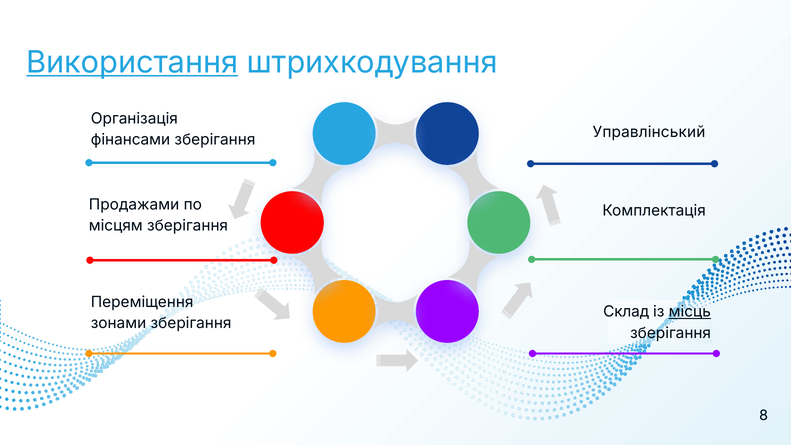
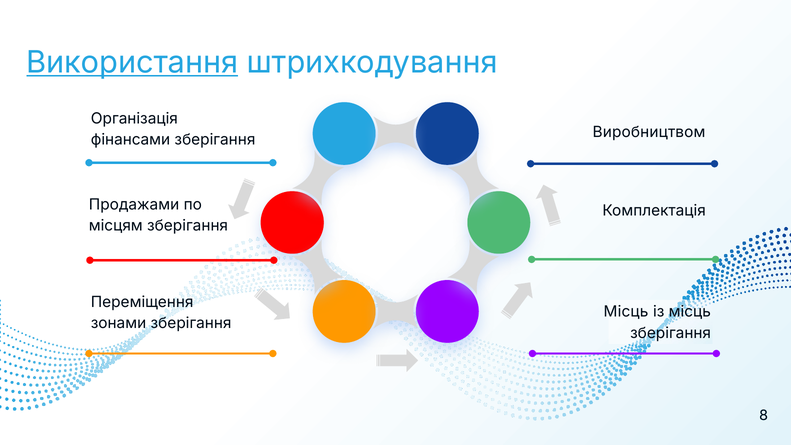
Управлінський: Управлінський -> Виробництвом (649, 132)
Склад: Склад -> Місць (626, 312)
місць underline: present -> none (690, 312)
